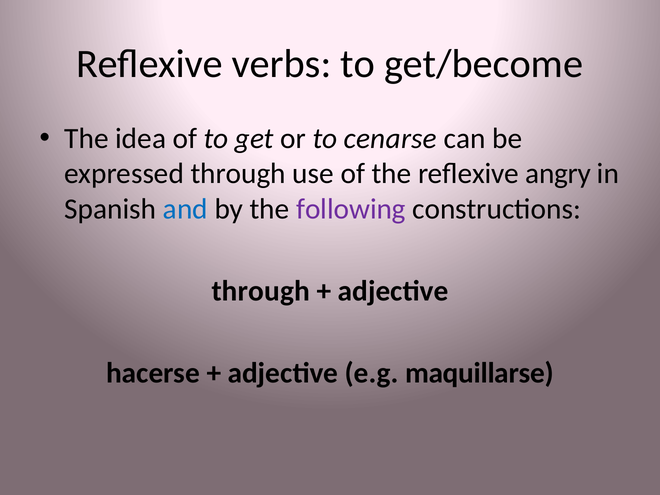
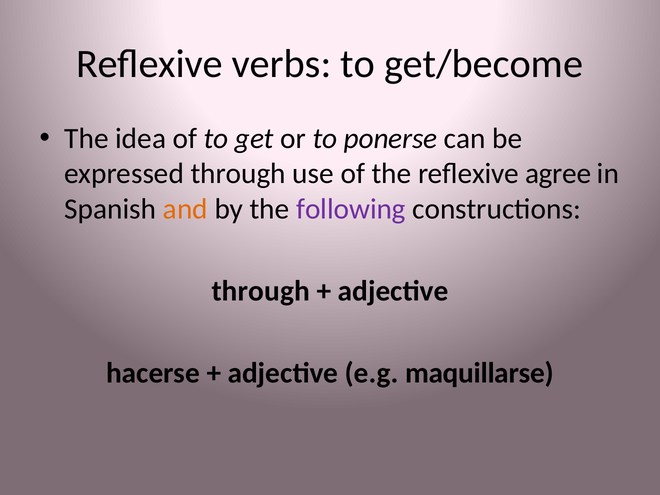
cenarse: cenarse -> ponerse (391, 138)
angry: angry -> agree (558, 174)
and colour: blue -> orange (185, 209)
